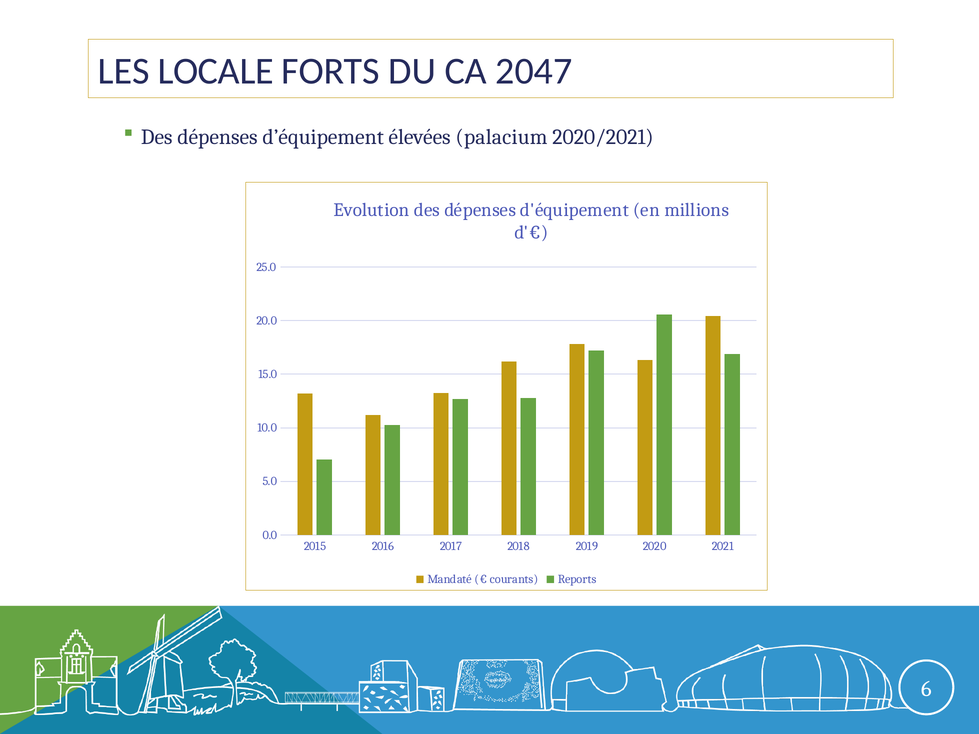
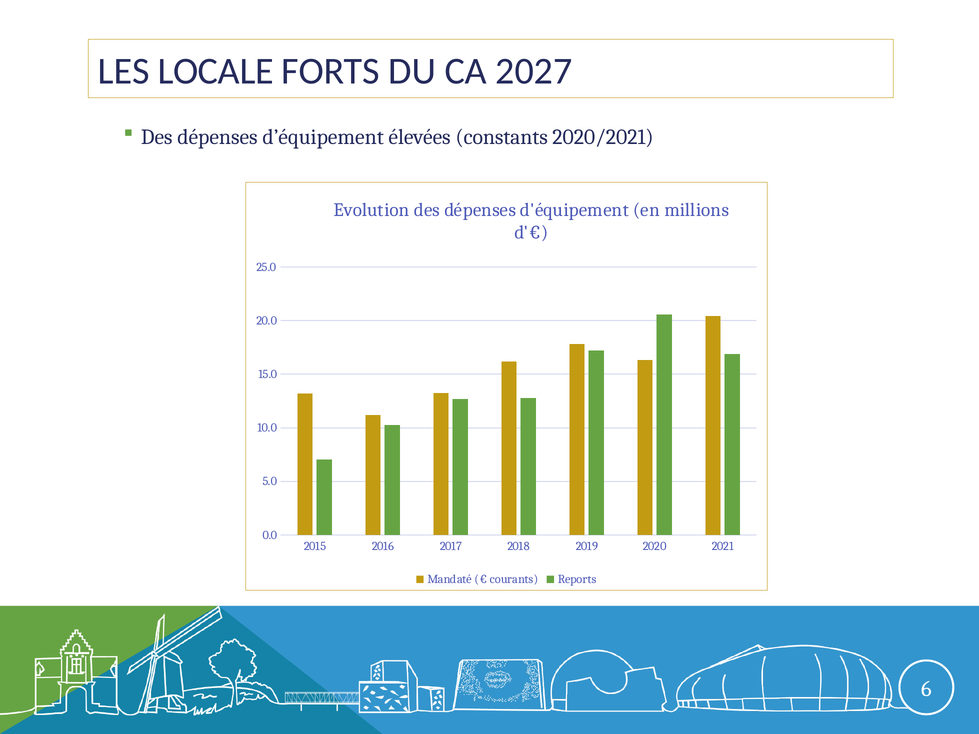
2047: 2047 -> 2027 (534, 71)
palacium: palacium -> constants (502, 137)
